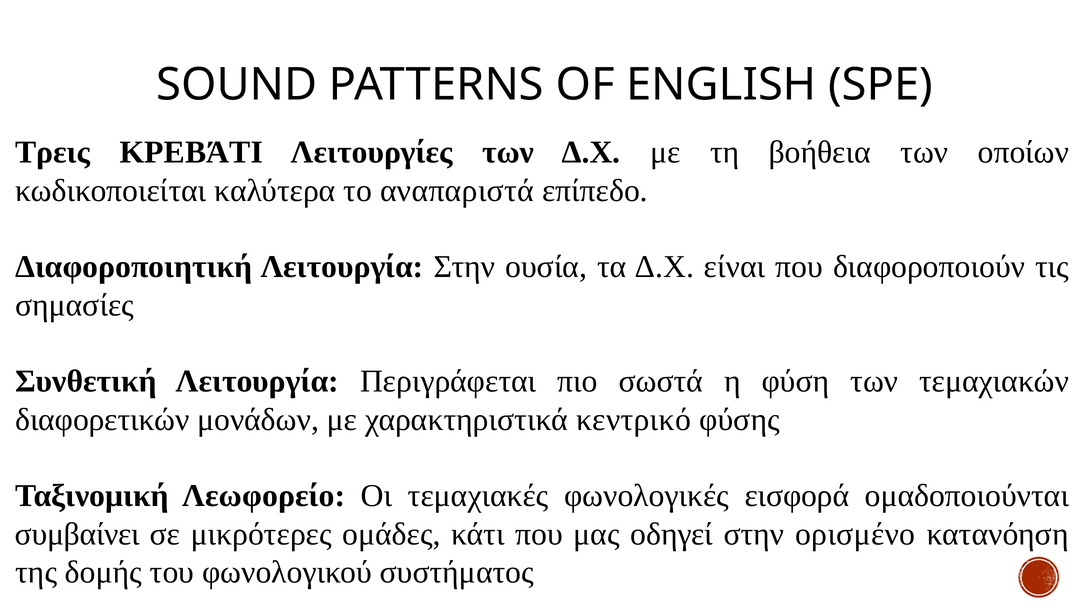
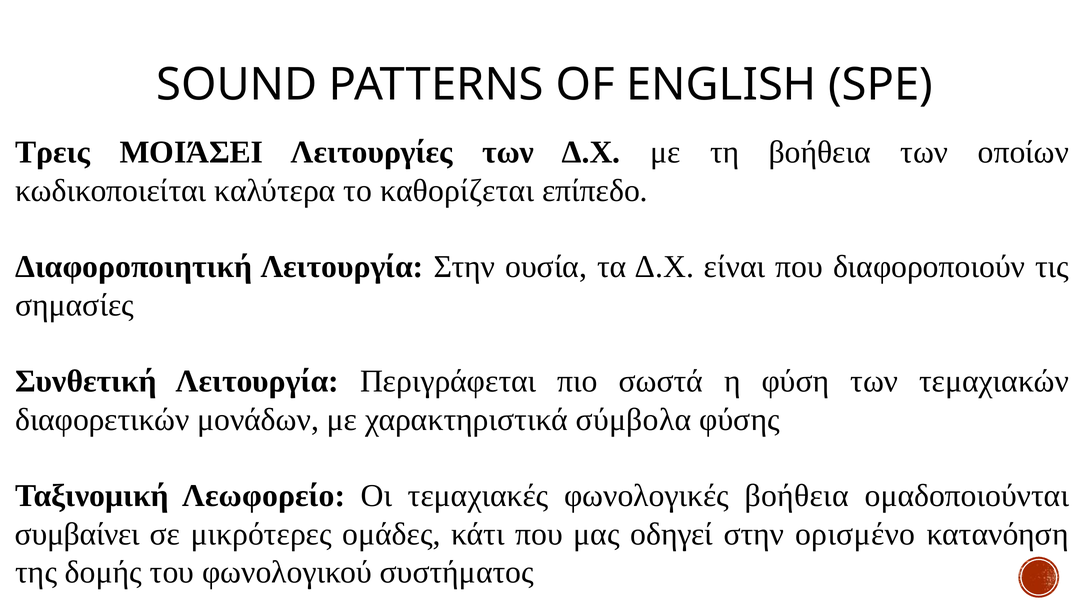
ΚΡΕΒΆΤΙ: ΚΡΕΒΆΤΙ -> ΜΟΙΆΣΕΙ (191, 152)
αναπαριστά: αναπαριστά -> καθορίζεται (457, 190)
κεντρικό: κεντρικό -> σύμβολα (634, 419)
φωνολογικές εισφορά: εισφορά -> βοήθεια (797, 496)
